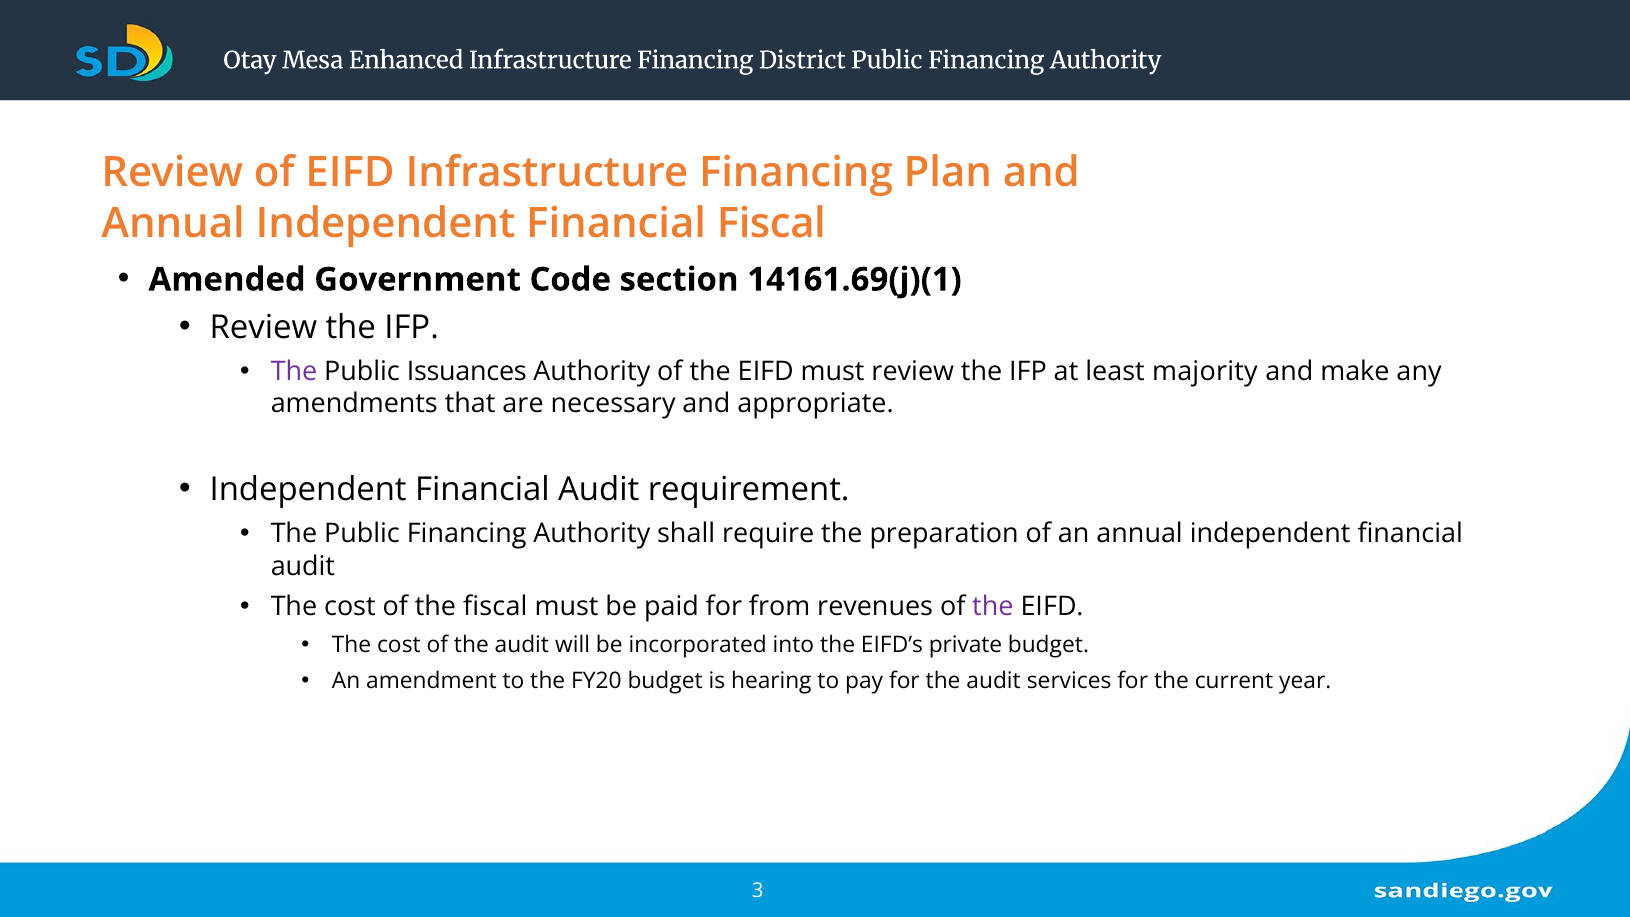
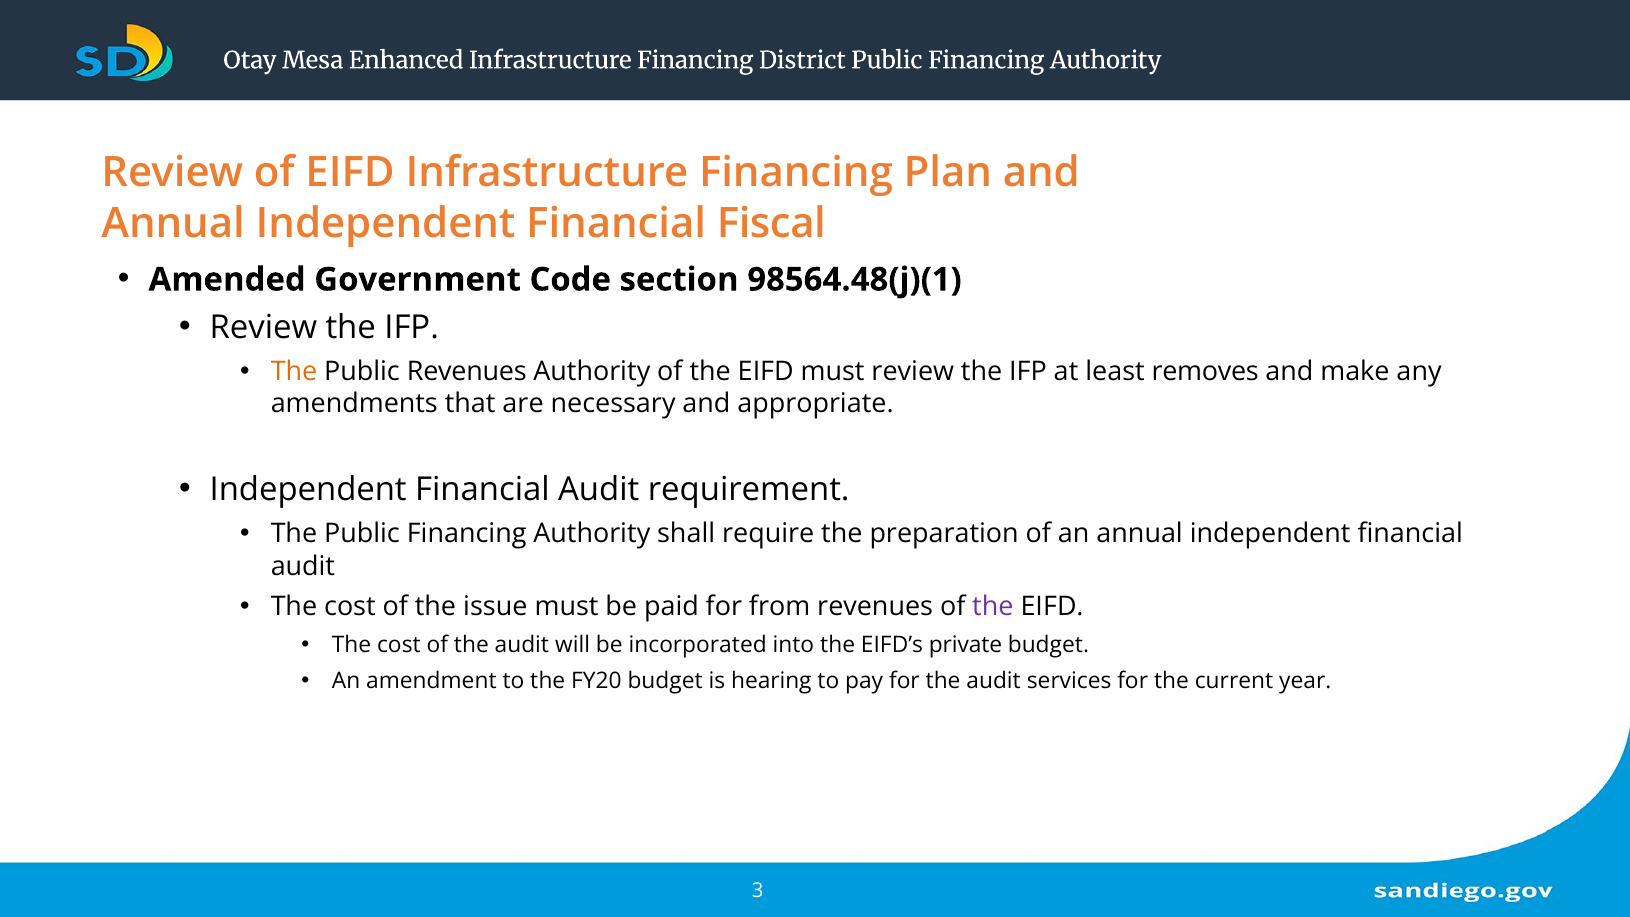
14161.69(j)(1: 14161.69(j)(1 -> 98564.48(j)(1 (855, 280)
The colour: purple -> orange (294, 372)
Public Issuances: Issuances -> Revenues (467, 372)
majority: majority -> removes (1205, 372)
the fiscal: fiscal -> issue (495, 607)
